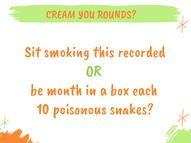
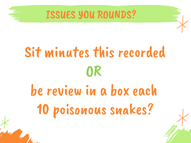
CREAM: CREAM -> ISSUES (61, 14)
smoking: smoking -> minutes (67, 52)
month: month -> review (64, 90)
